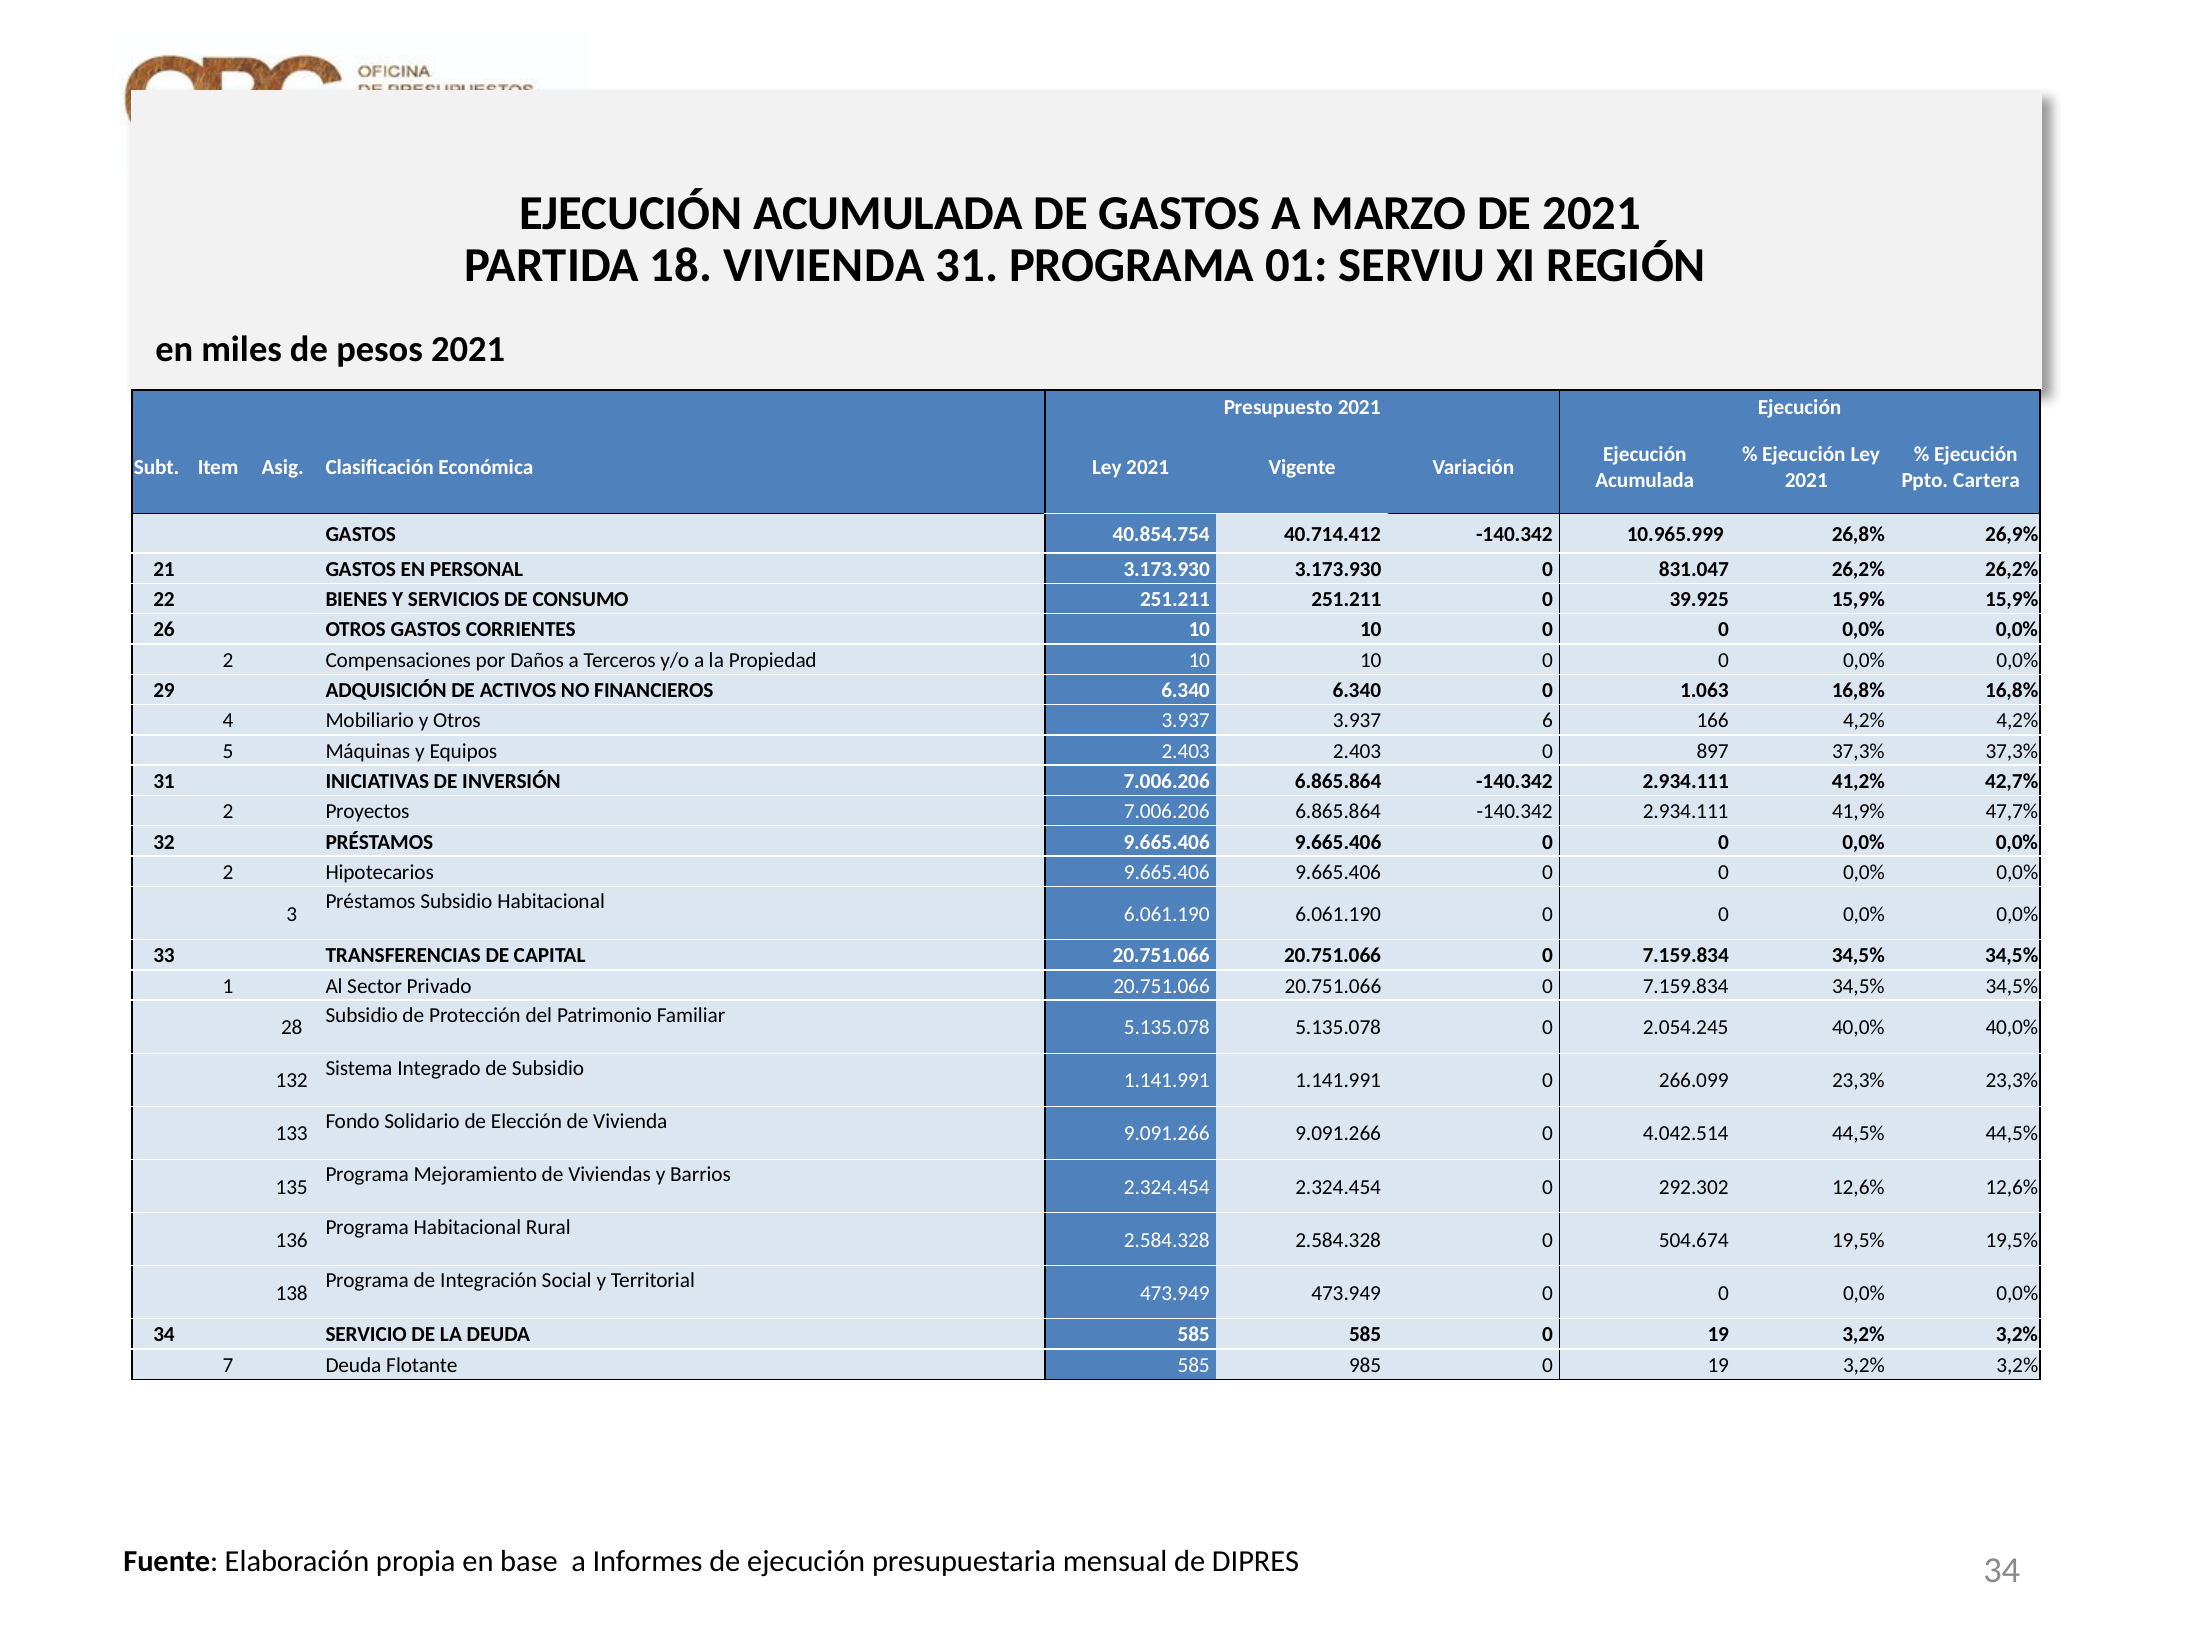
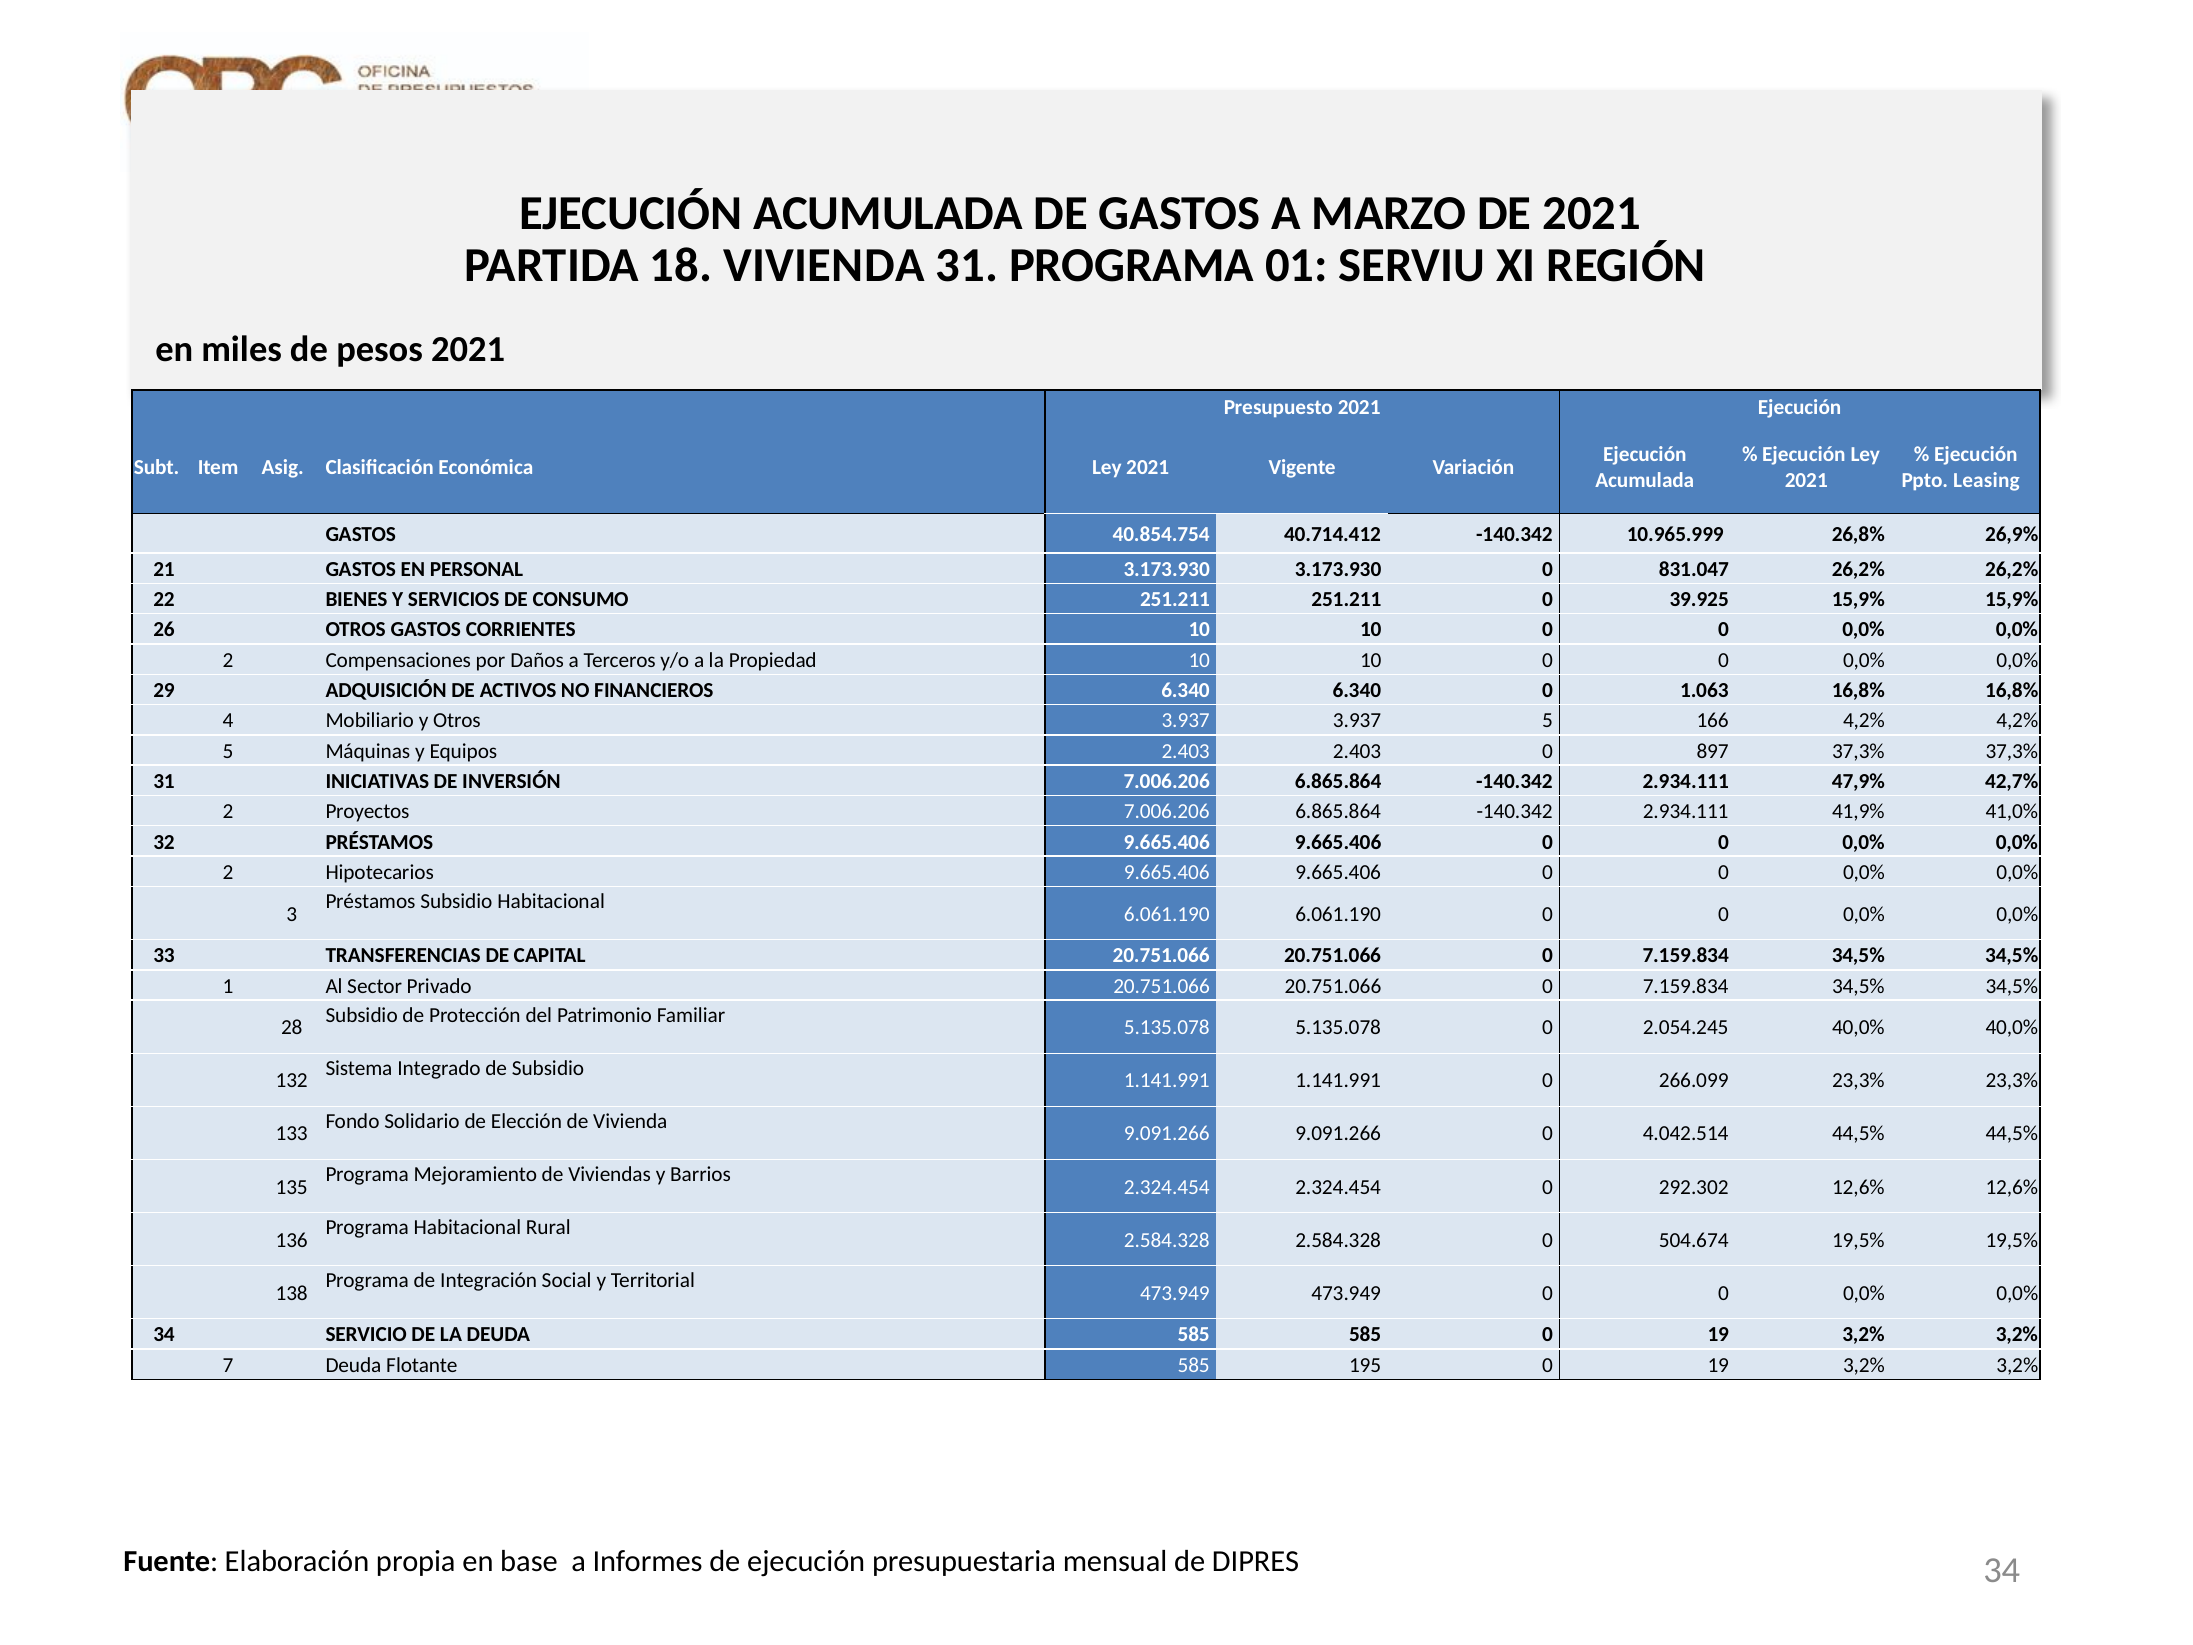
Cartera: Cartera -> Leasing (1986, 481)
3.937 6: 6 -> 5 (1547, 721)
41,2%: 41,2% -> 47,9% (1858, 781)
47,7%: 47,7% -> 41,0% (2012, 812)
985: 985 -> 195 (1365, 1365)
